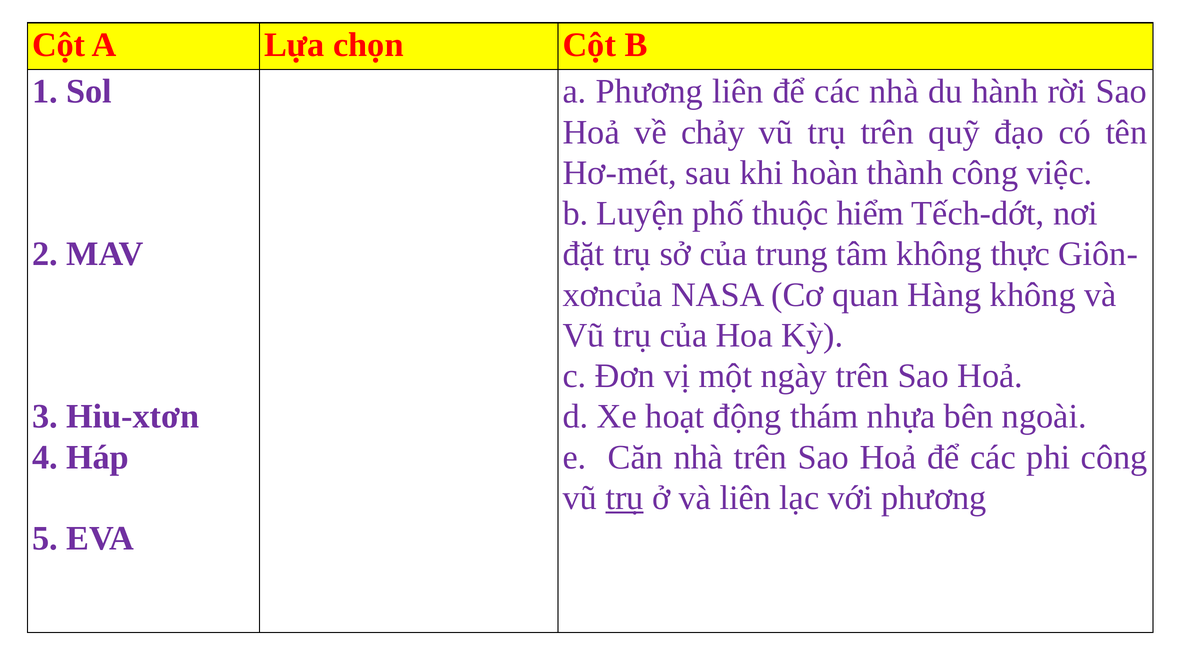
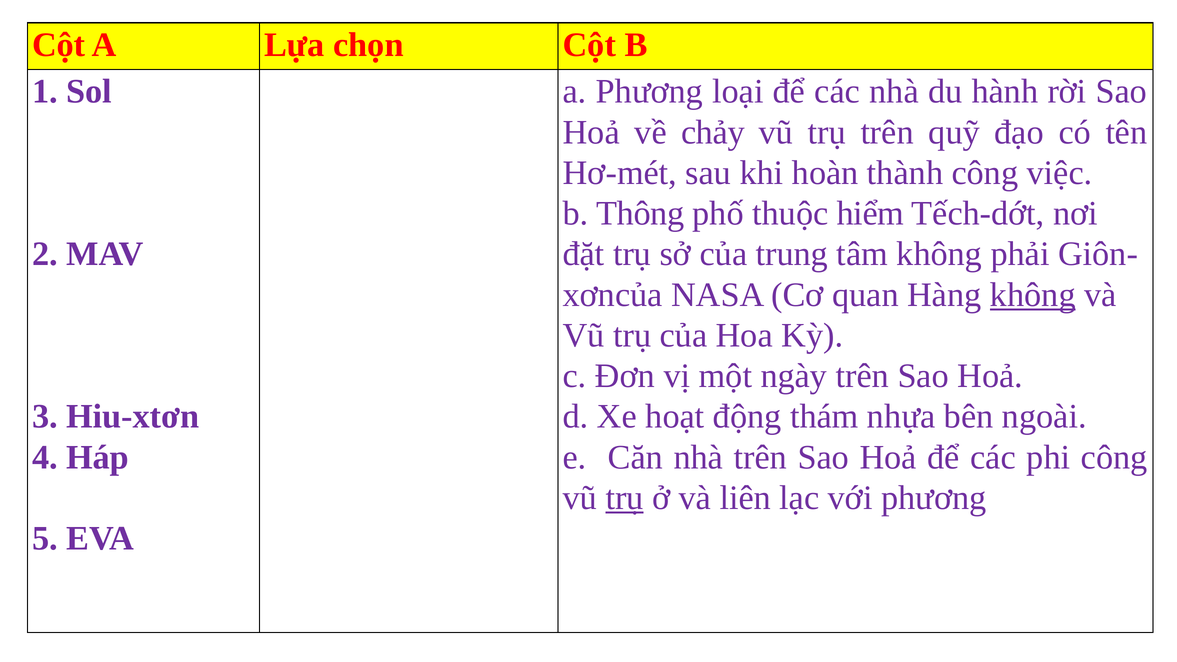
Phương liên: liên -> loại (738, 92)
Luyện: Luyện -> Thông (640, 213)
thực: thực -> phải (1020, 254)
không underline: none -> present (1033, 295)
